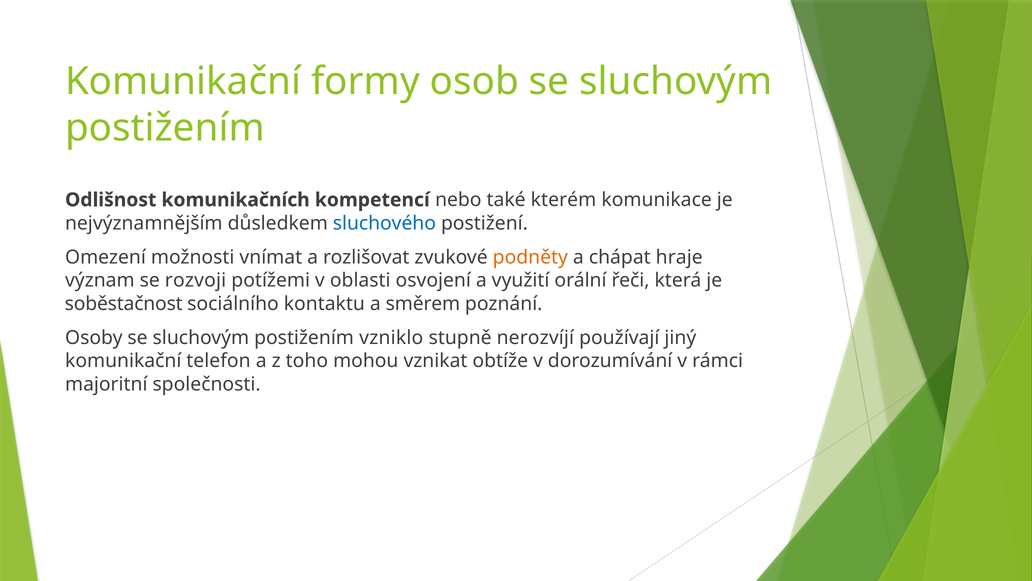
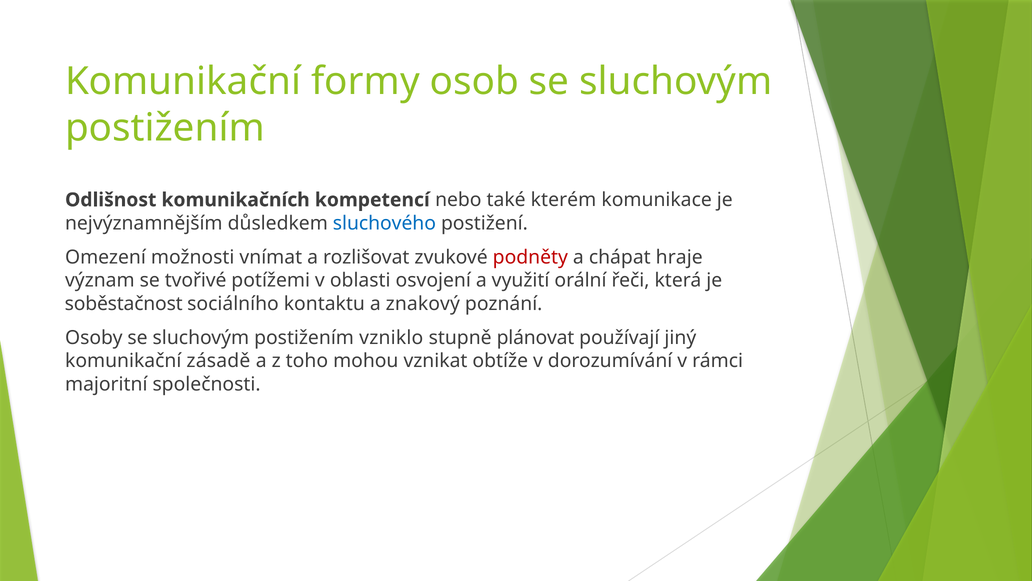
podněty colour: orange -> red (530, 257)
rozvoji: rozvoji -> tvořivé (196, 280)
směrem: směrem -> znakový (423, 303)
nerozvíjí: nerozvíjí -> plánovat (535, 337)
telefon: telefon -> zásadě (218, 361)
